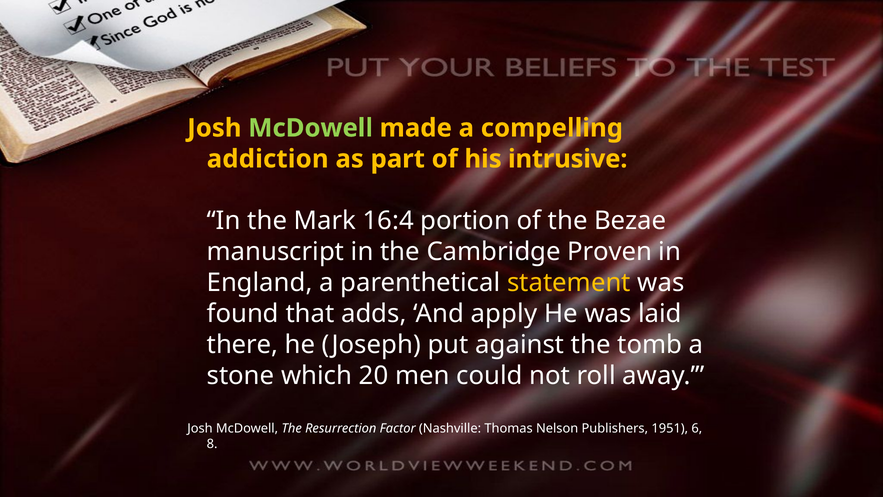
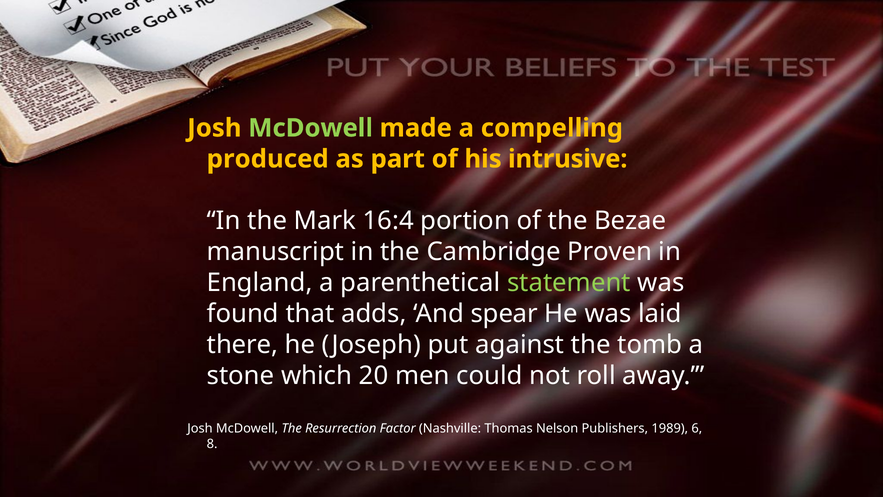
addiction: addiction -> produced (268, 159)
statement colour: yellow -> light green (569, 283)
apply: apply -> spear (504, 313)
1951: 1951 -> 1989 (670, 428)
